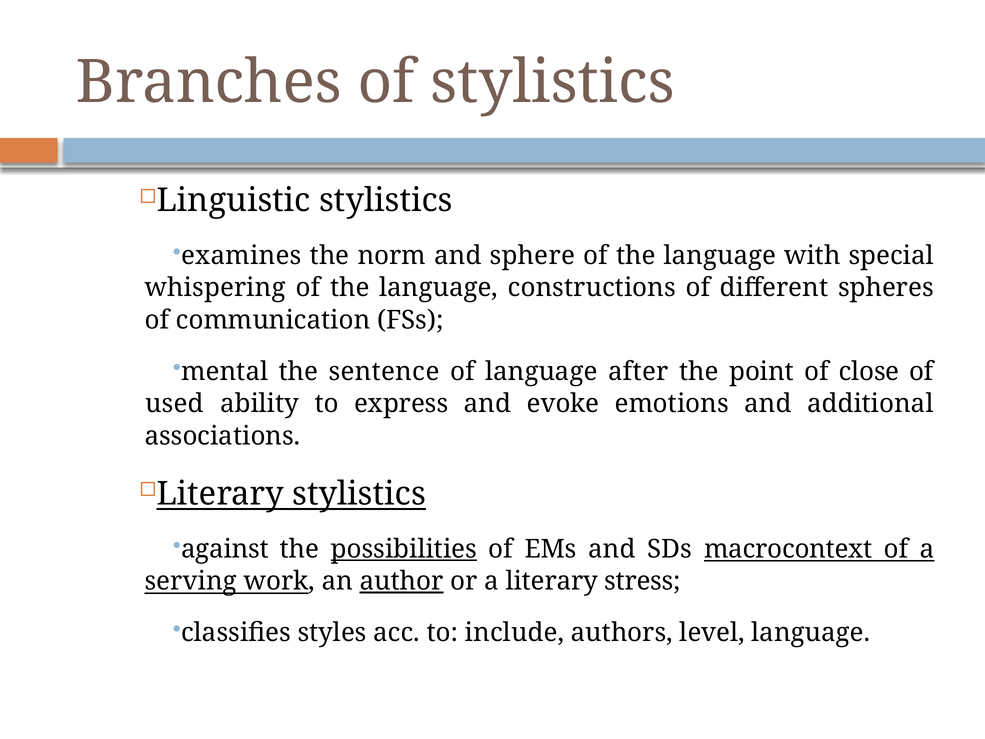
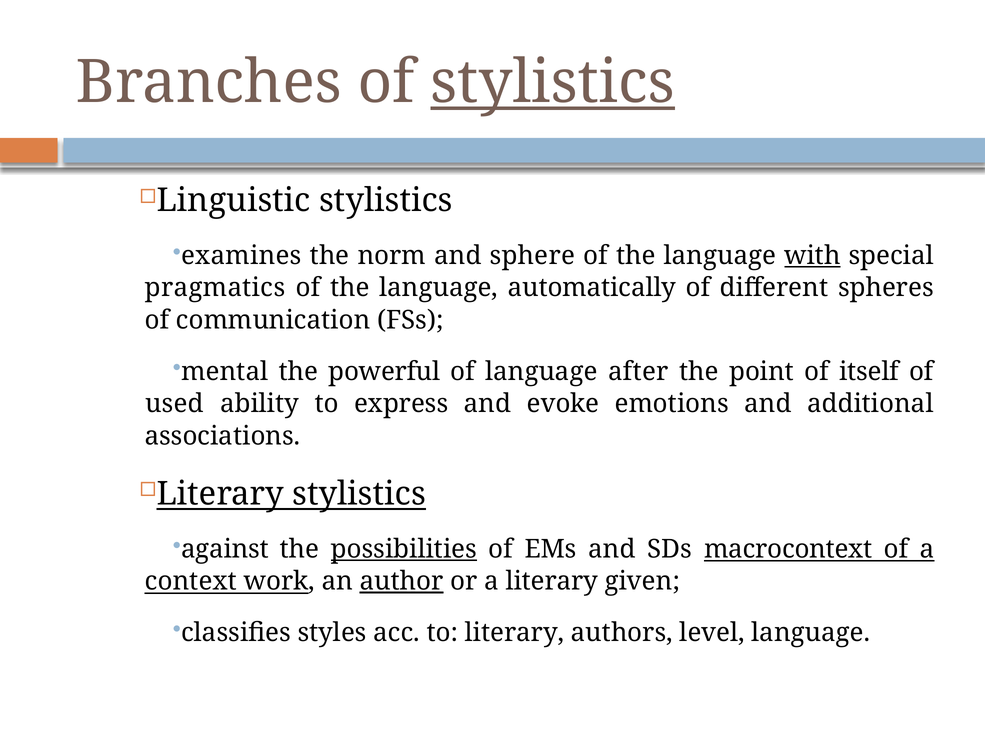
stylistics underline: none -> present (553, 82)
with underline: none -> present (812, 256)
whispering: whispering -> pragmatics (215, 288)
constructions: constructions -> automatically (592, 288)
sentence: sentence -> powerful (384, 371)
close: close -> itself (869, 371)
serving: serving -> context (191, 581)
stress: stress -> given (642, 581)
to include: include -> literary (514, 632)
